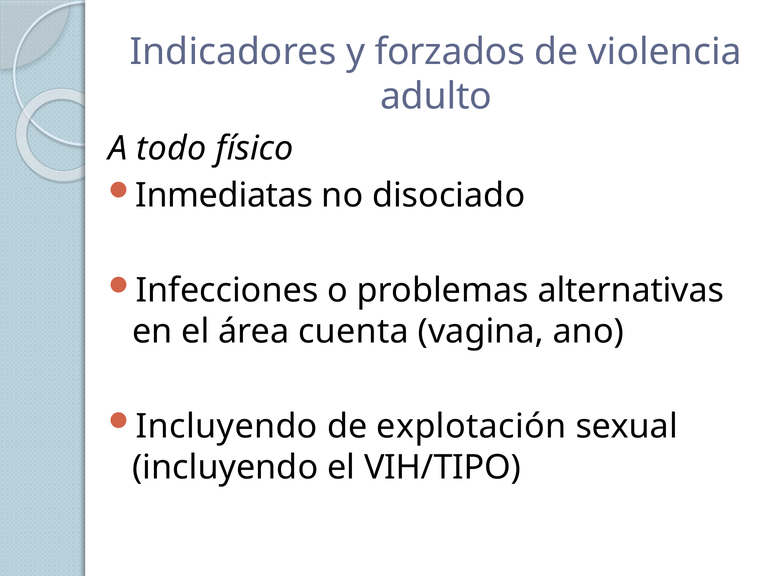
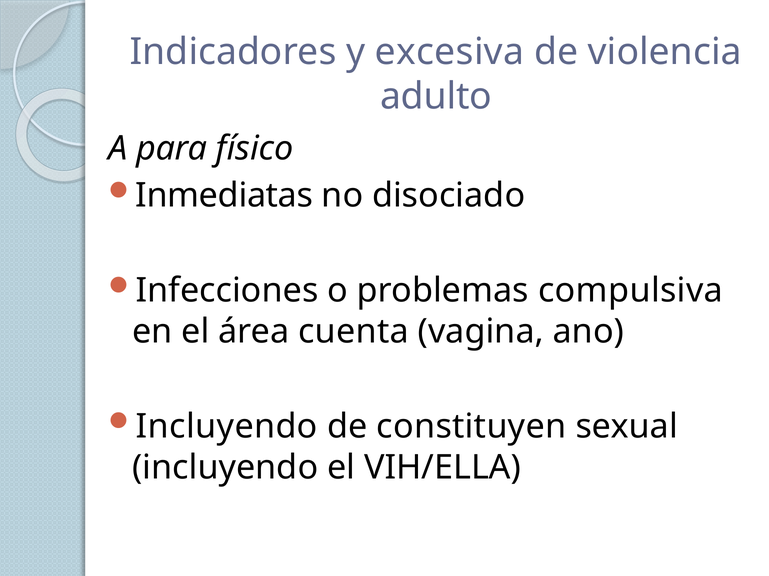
forzados: forzados -> excesiva (450, 52)
todo: todo -> para (172, 148)
alternativas: alternativas -> compulsiva (631, 291)
explotación: explotación -> constituyen (471, 427)
VIH/TIPO: VIH/TIPO -> VIH/ELLA (443, 468)
